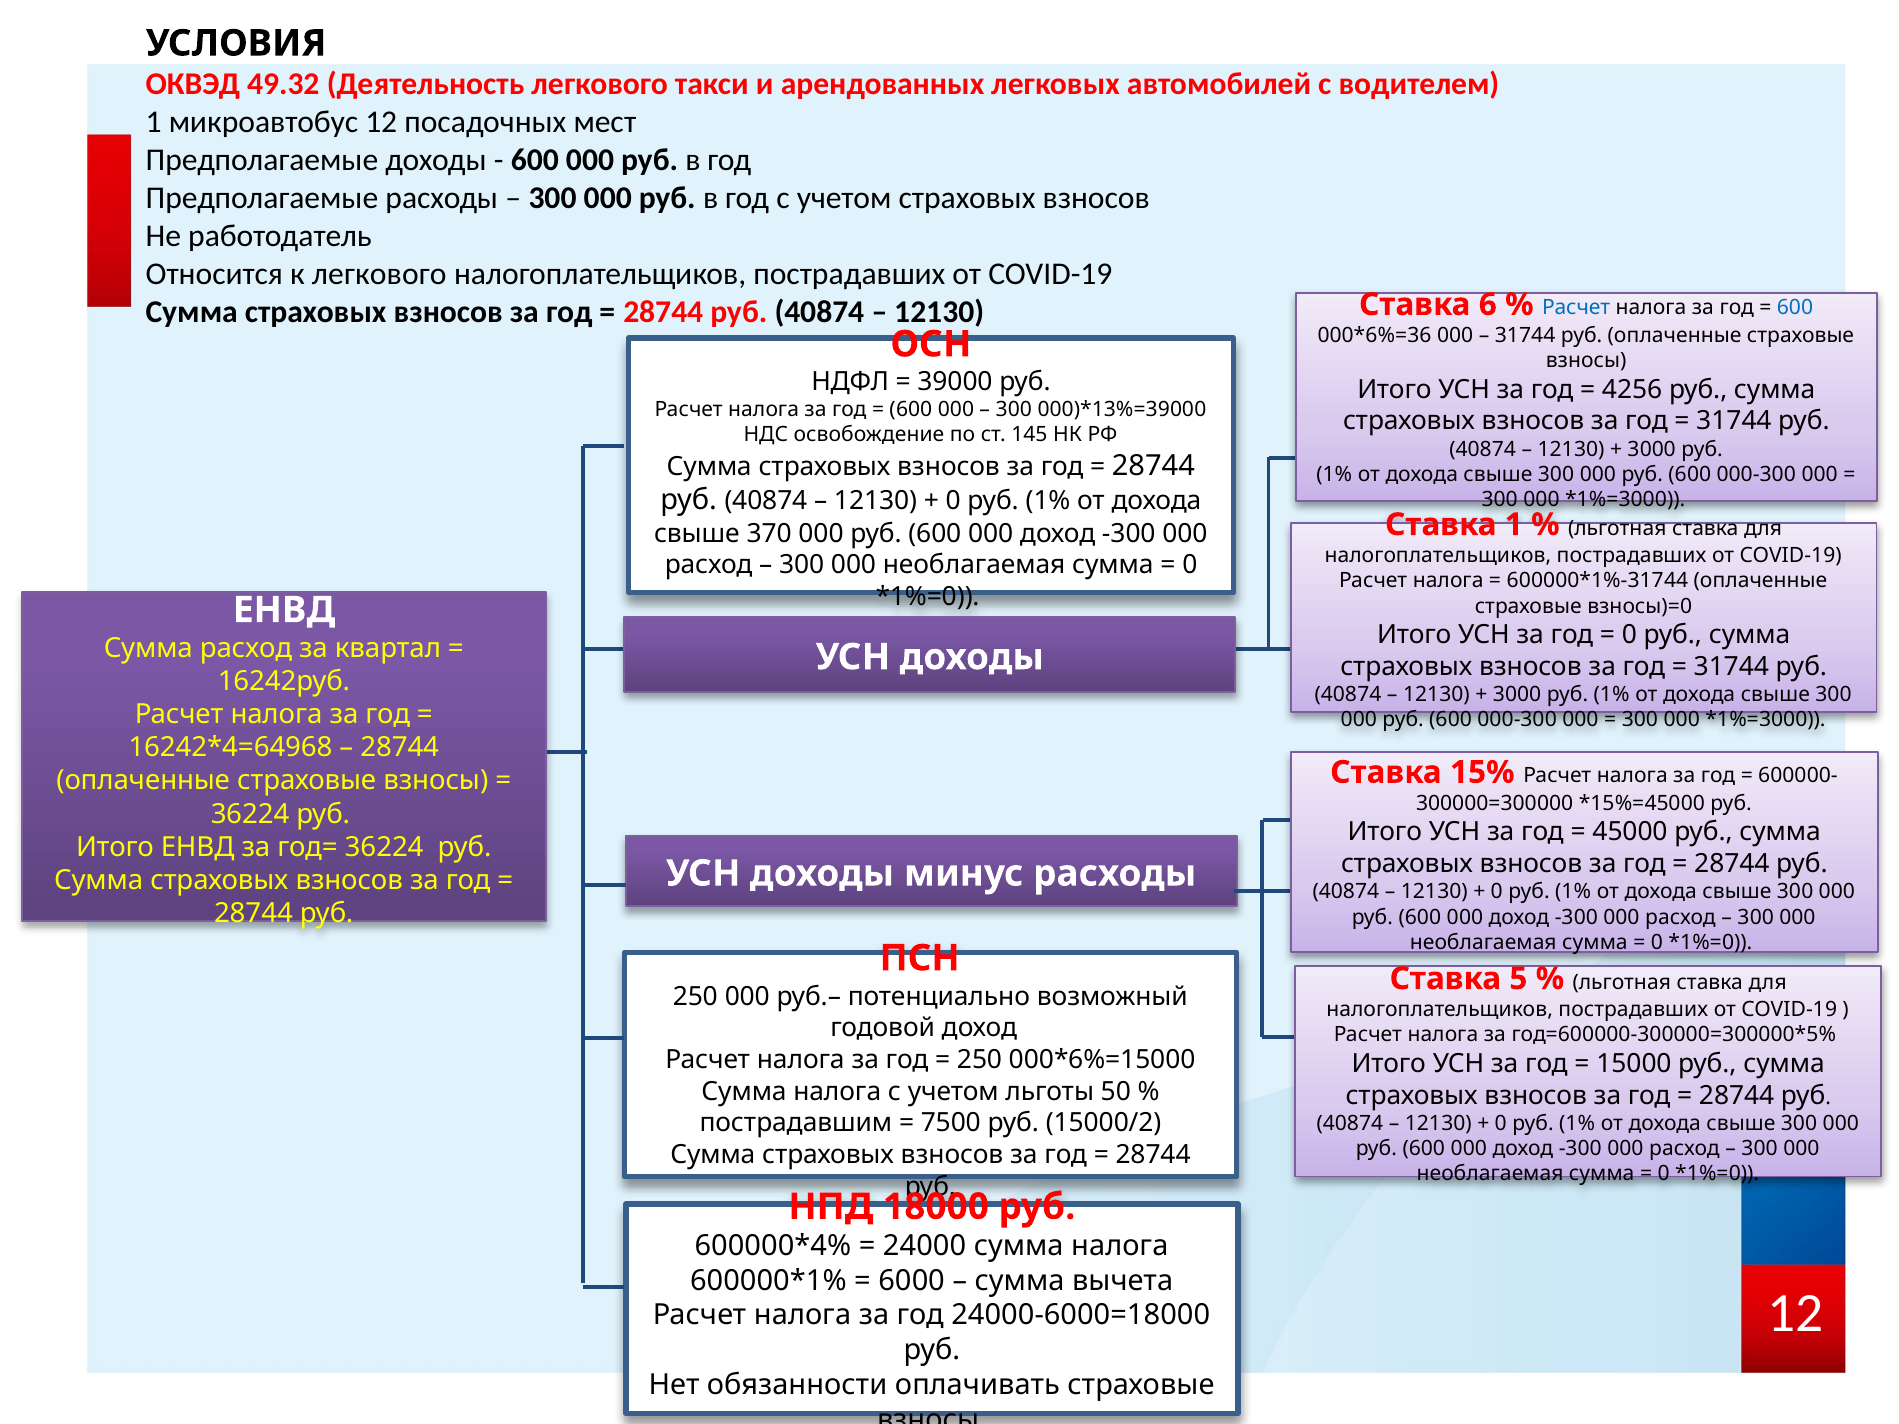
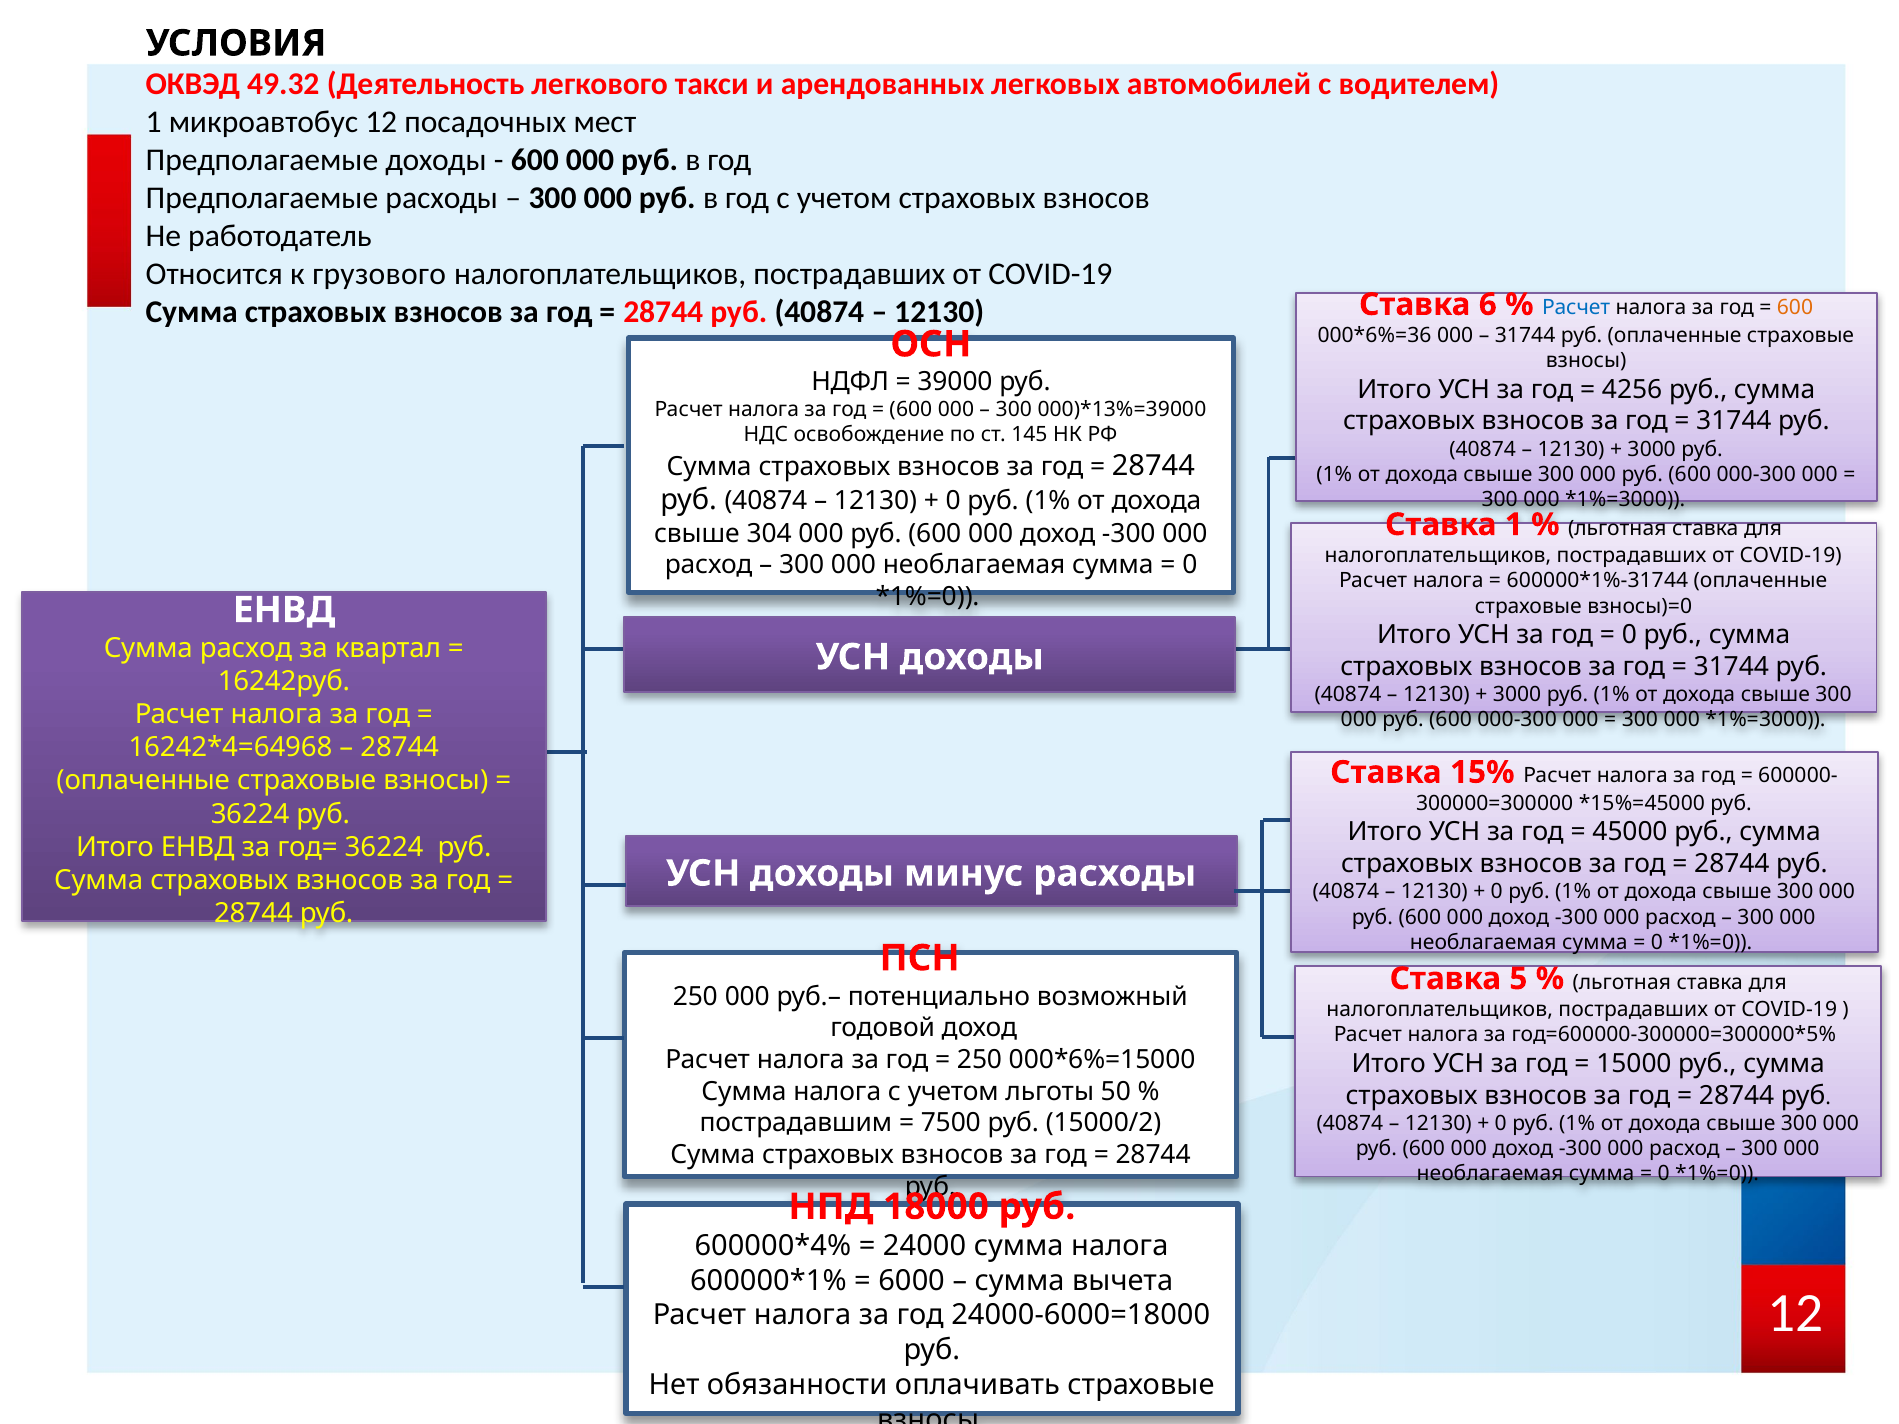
к легкового: легкового -> грузового (379, 274)
600 colour: blue -> orange (1795, 308)
370: 370 -> 304 (769, 533)
